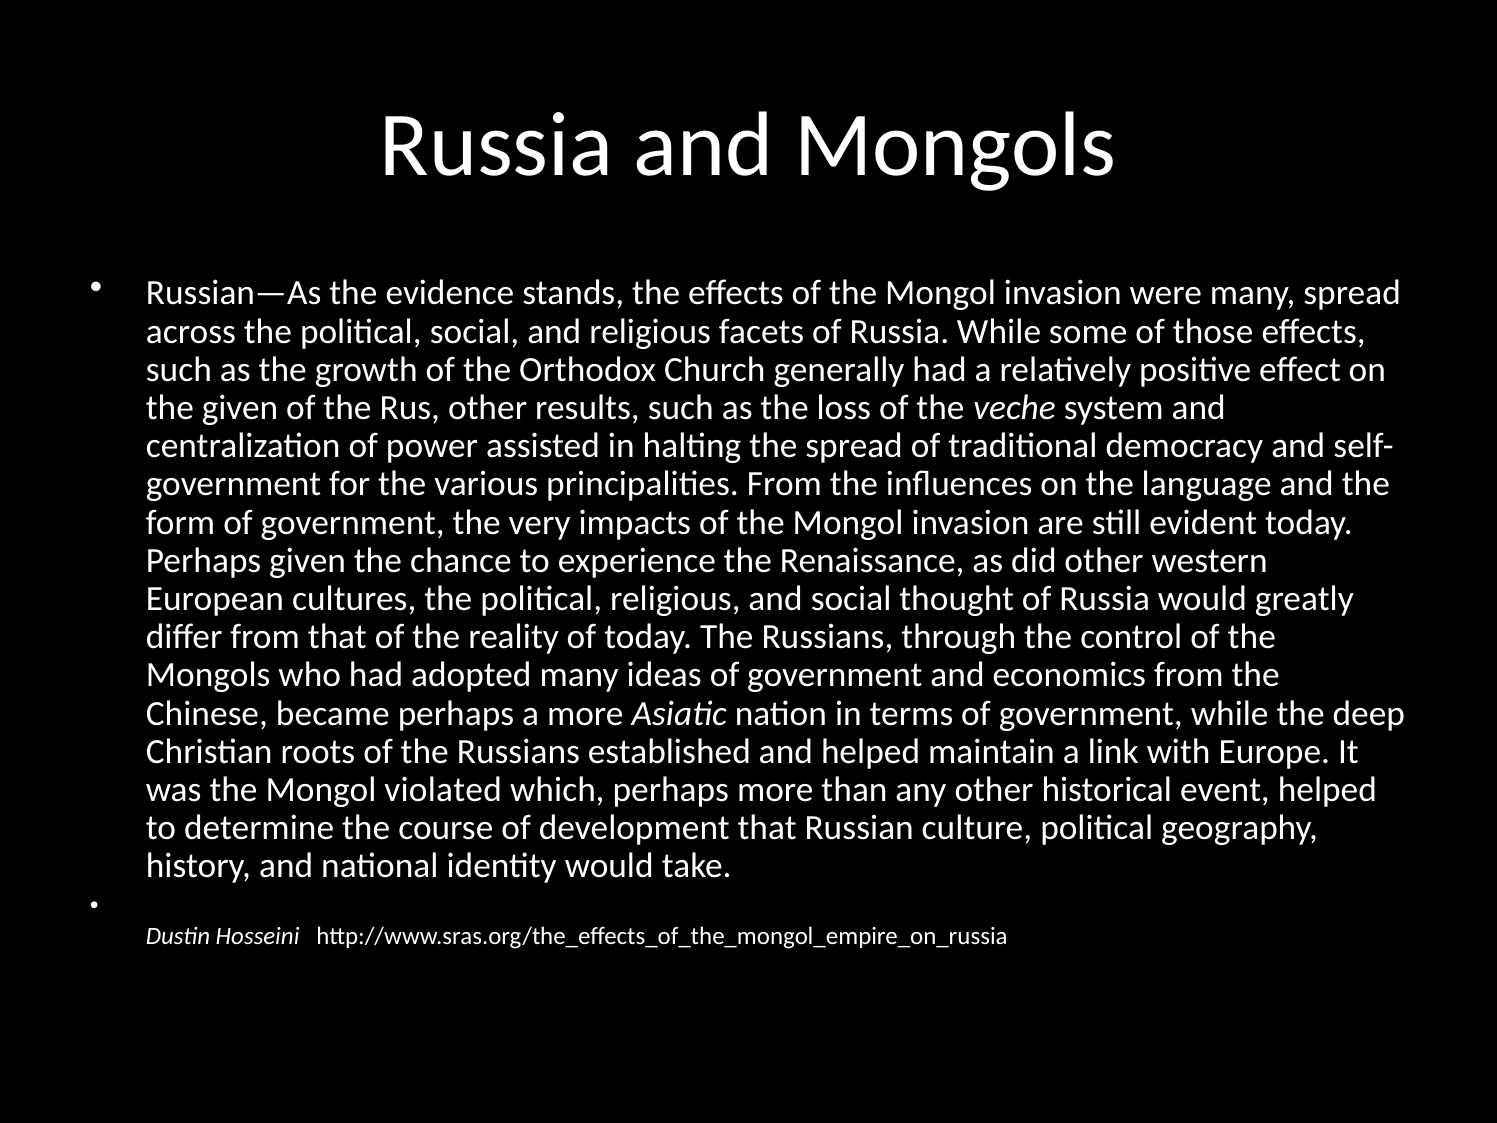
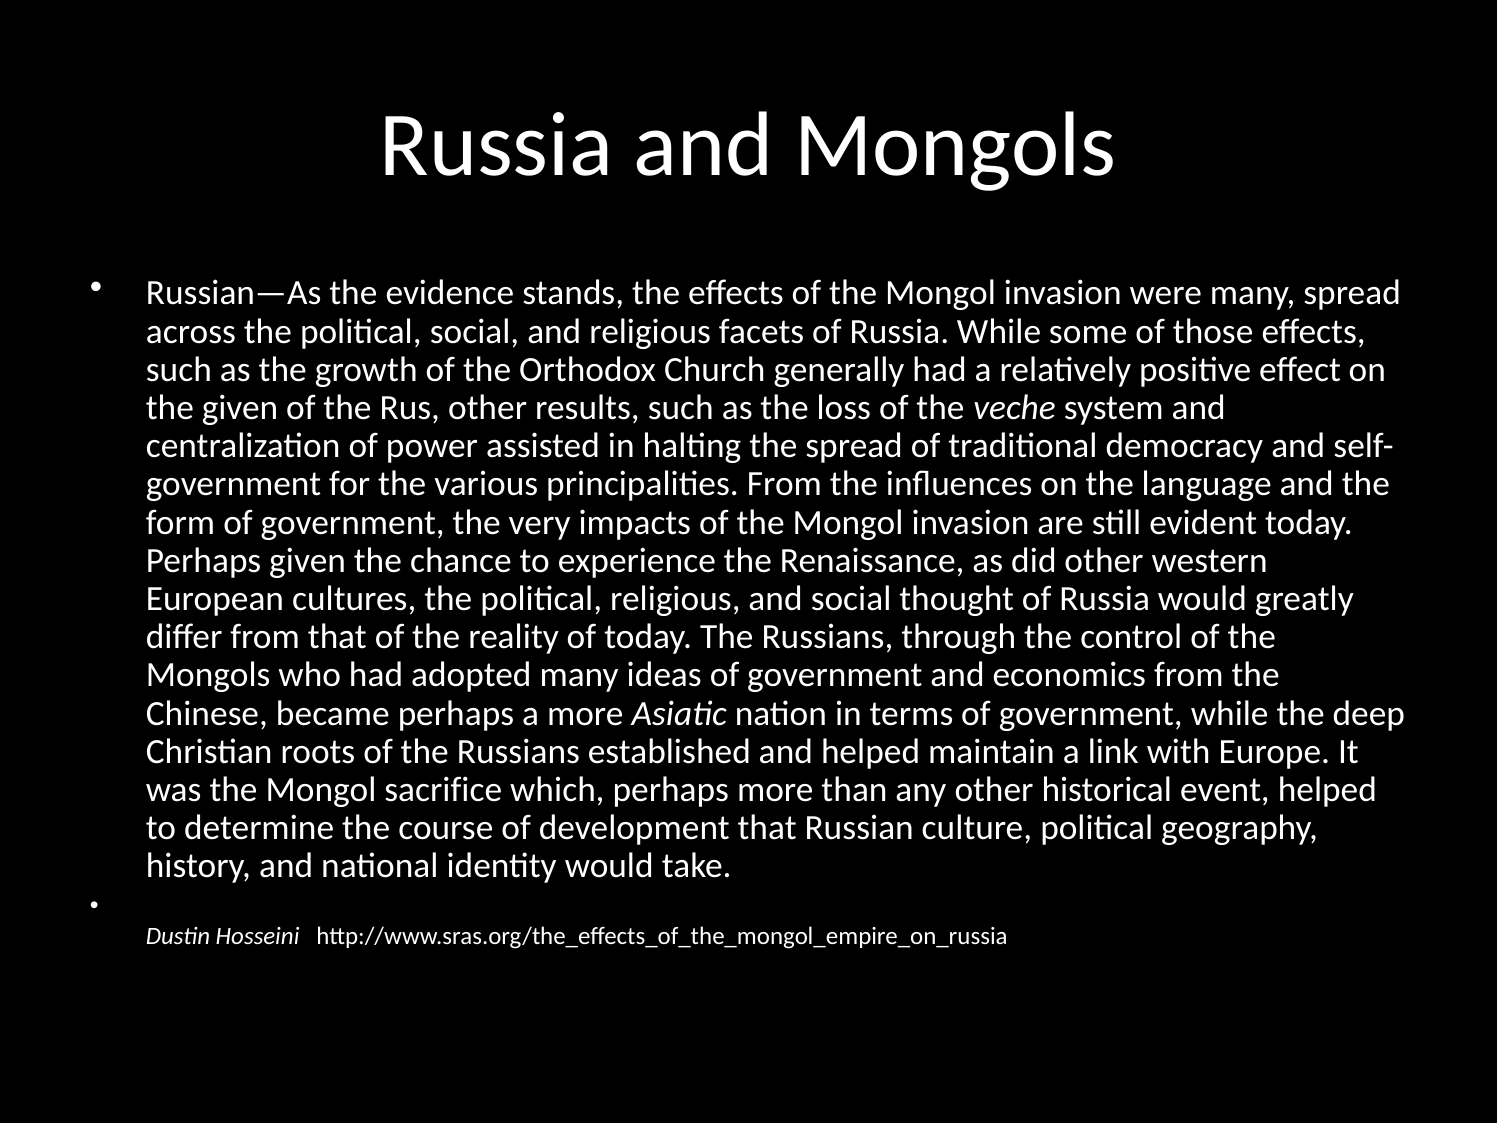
violated: violated -> sacrifice (443, 790)
